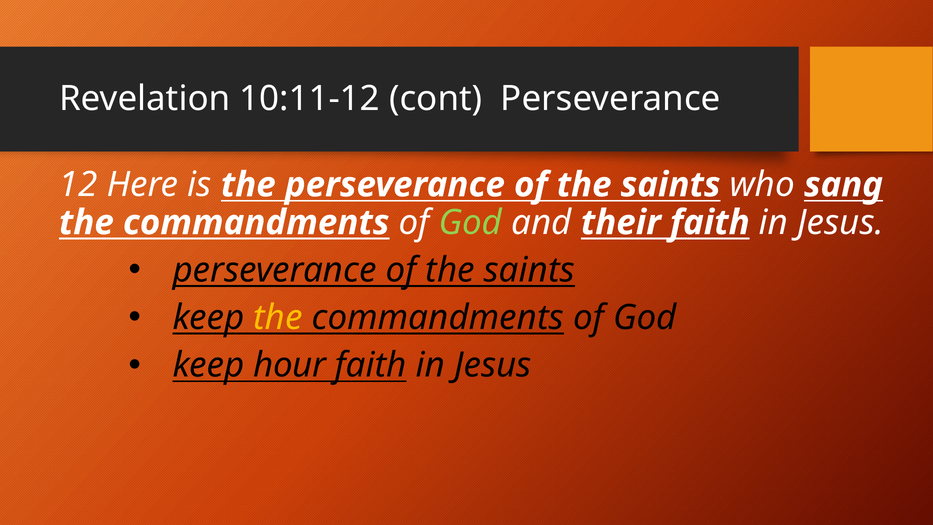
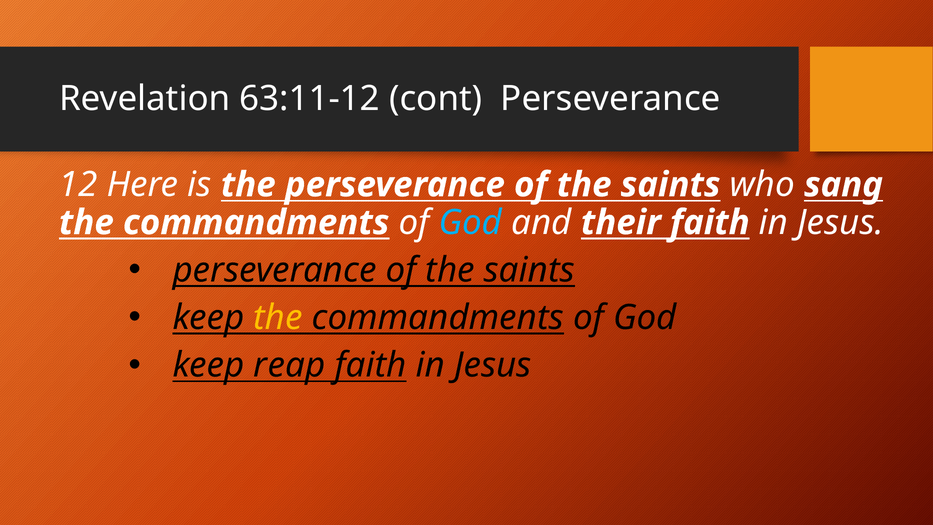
10:11-12: 10:11-12 -> 63:11-12 (310, 99)
God colour: light green -> light blue (470, 223)
hour: hour -> reap (289, 365)
